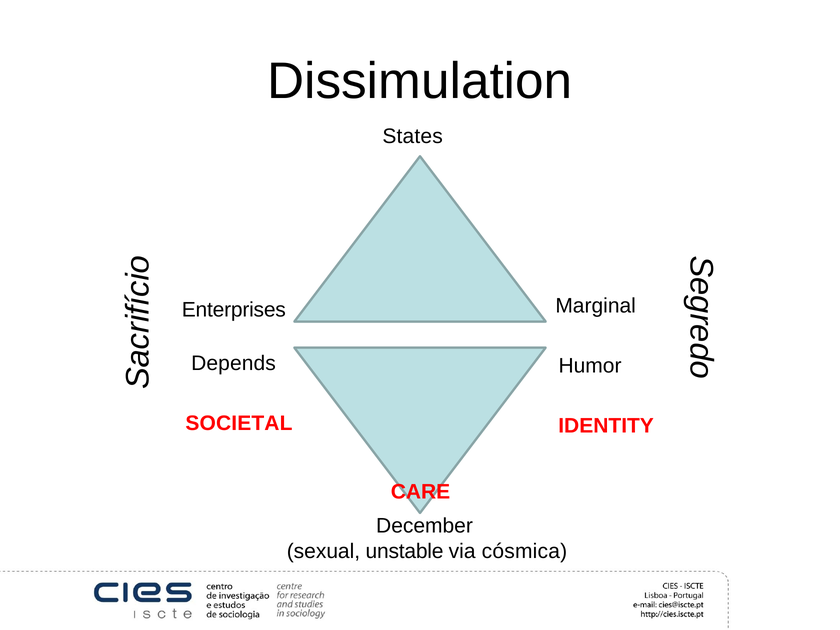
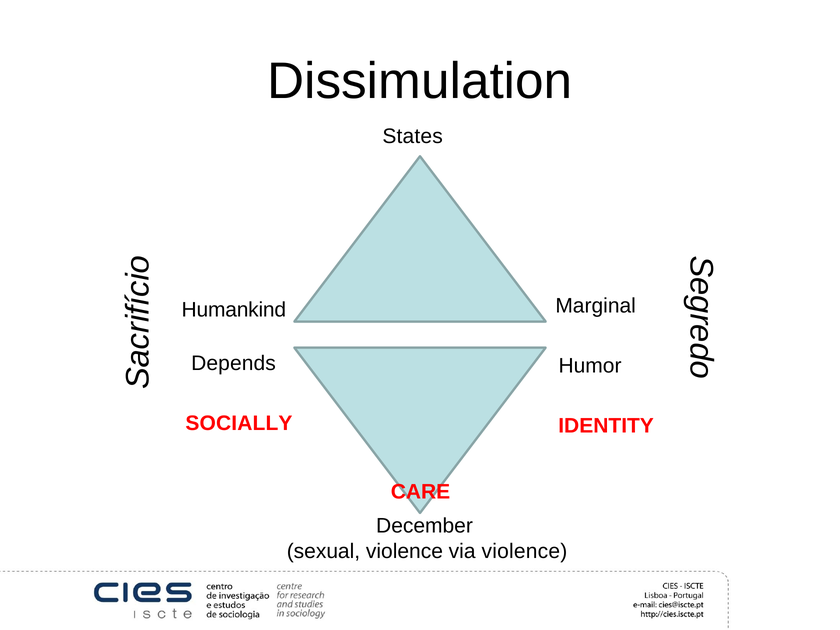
Enterprises: Enterprises -> Humankind (234, 310)
SOCIETAL: SOCIETAL -> SOCIALLY (239, 423)
sexual unstable: unstable -> violence (404, 551)
via cósmica: cósmica -> violence (524, 551)
